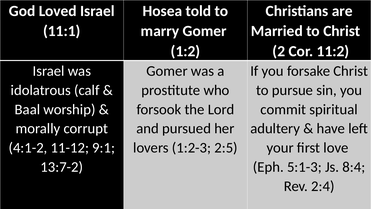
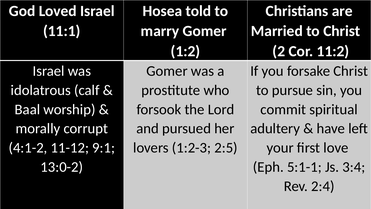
13:7-2: 13:7-2 -> 13:0-2 (62, 167)
5:1-3: 5:1-3 -> 5:1-1 (304, 167)
8:4: 8:4 -> 3:4 (354, 167)
